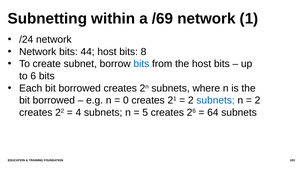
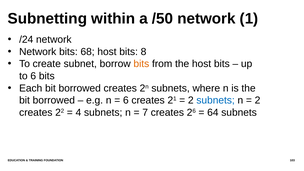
/69: /69 -> /50 (163, 18)
44: 44 -> 68 (88, 52)
bits colour: blue -> orange (141, 64)
0: 0 -> 6 (126, 100)
5: 5 -> 7 (145, 113)
